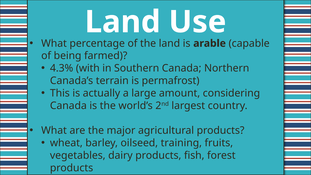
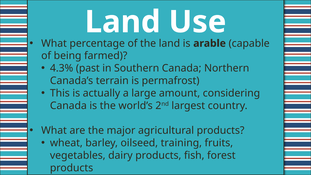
with: with -> past (88, 68)
